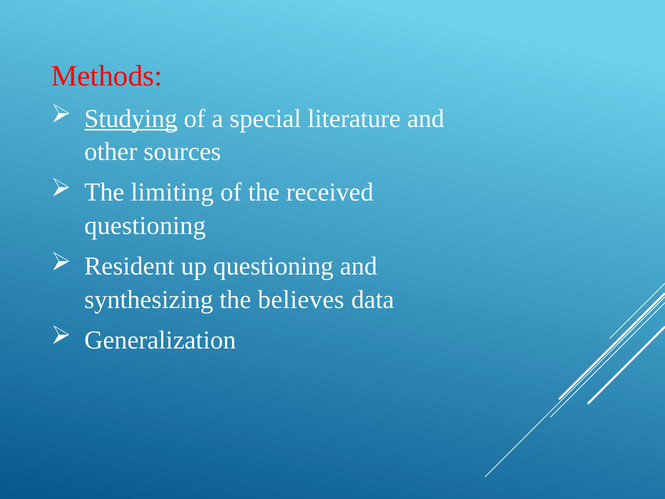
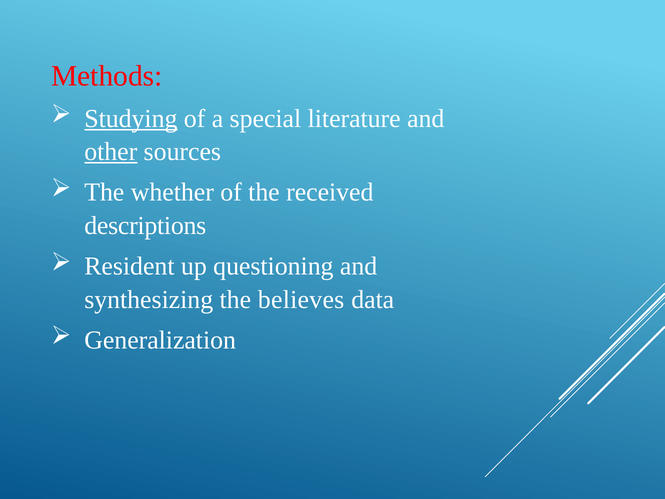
other underline: none -> present (111, 152)
limiting: limiting -> whether (172, 192)
questioning: questioning -> descriptions (145, 225)
